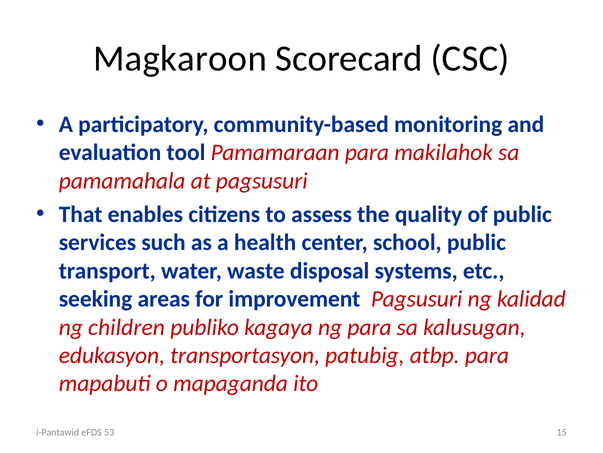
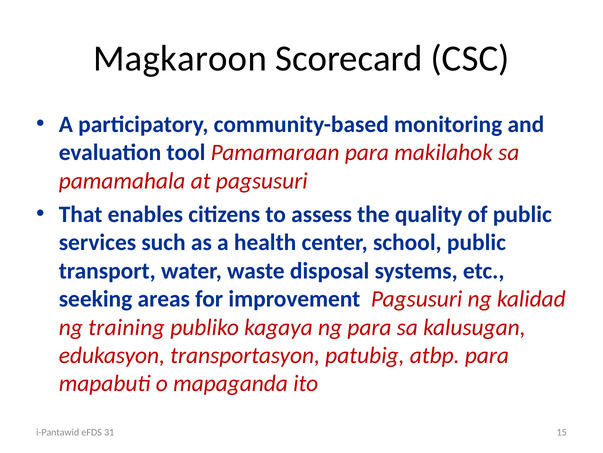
children: children -> training (126, 327)
53: 53 -> 31 (109, 432)
